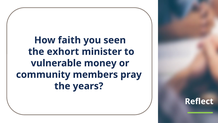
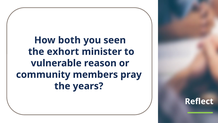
faith: faith -> both (69, 40)
money: money -> reason (100, 63)
